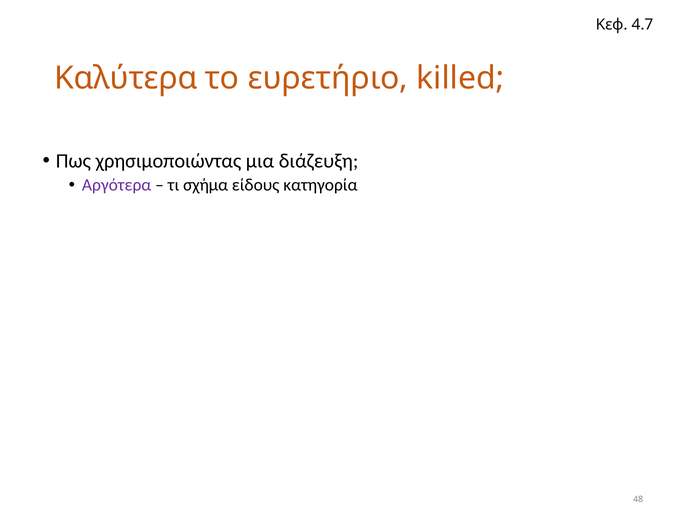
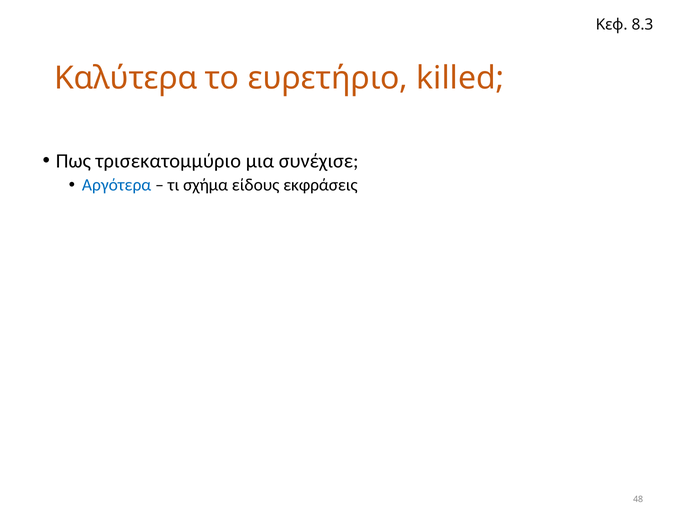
4.7: 4.7 -> 8.3 (642, 25)
χρησιμοποιώντας: χρησιμοποιώντας -> τρισεκατομμύριο (168, 161)
διάζευξη: διάζευξη -> συνέχισε (319, 161)
Αργότερα colour: purple -> blue (117, 185)
κατηγορία: κατηγορία -> εκφράσεις (320, 185)
